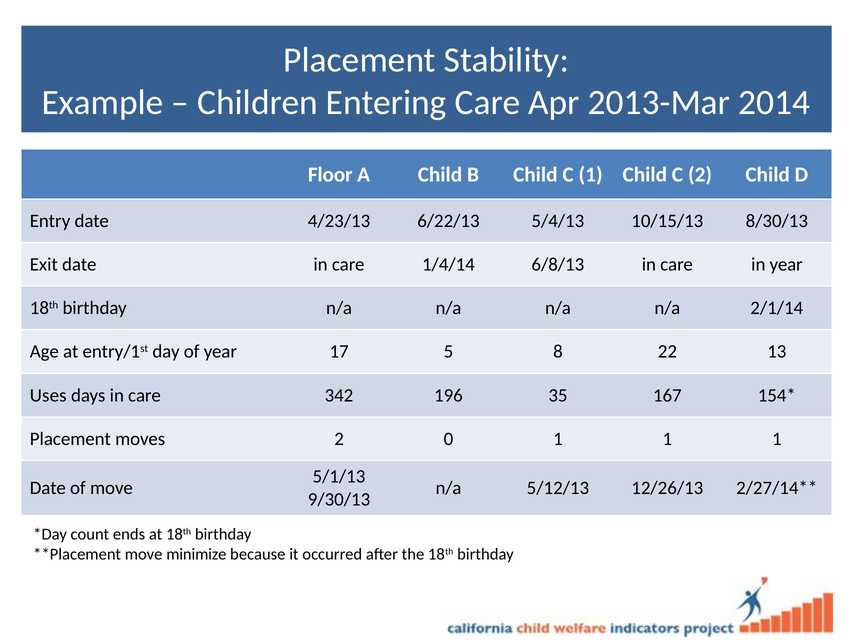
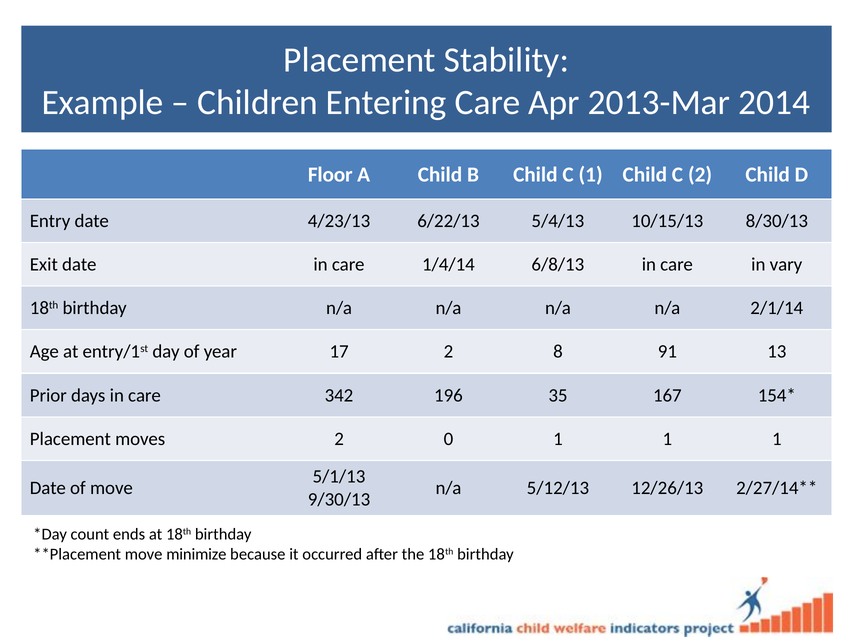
in year: year -> vary (786, 265)
17 5: 5 -> 2 (449, 352)
22: 22 -> 91 (667, 352)
Uses: Uses -> Prior (48, 395)
